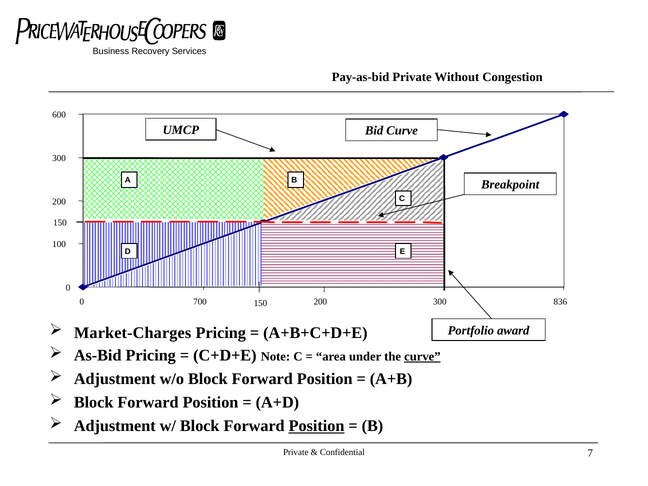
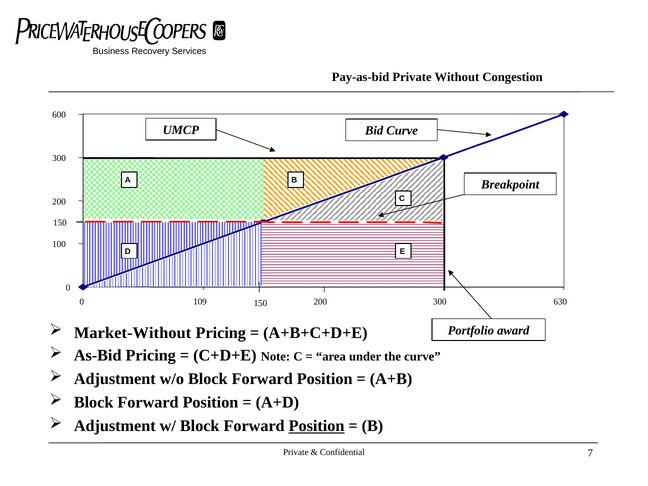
700: 700 -> 109 (200, 302)
836: 836 -> 630 (560, 302)
Market-Charges: Market-Charges -> Market-Without (133, 333)
curve underline: present -> none (422, 357)
